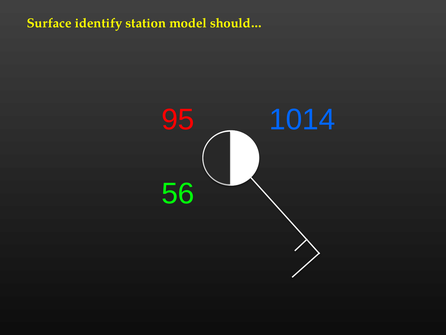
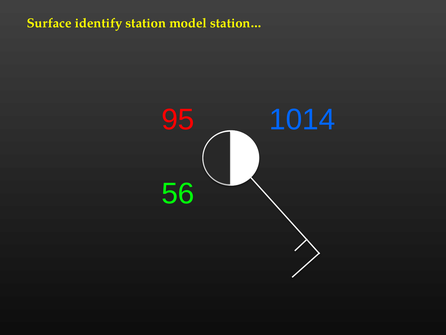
should…: should… -> station… (236, 23)
